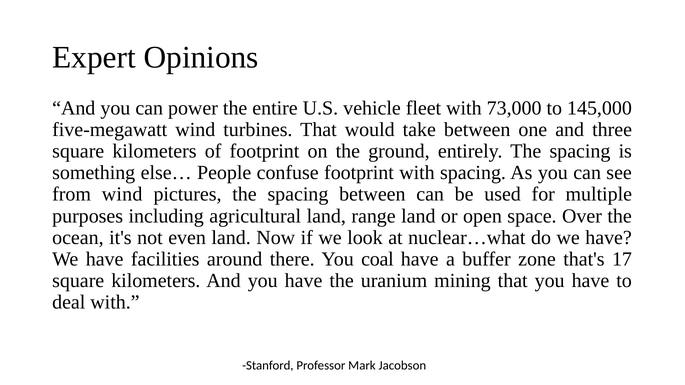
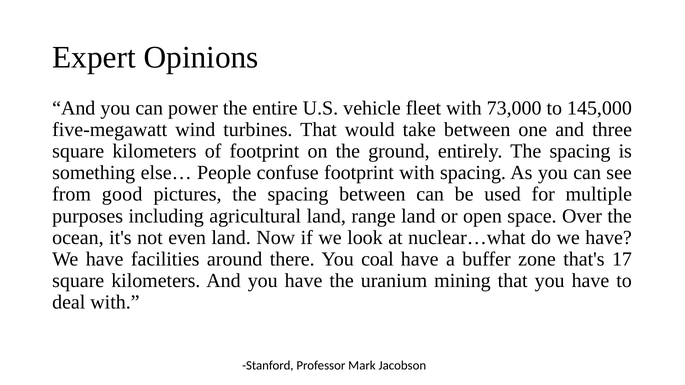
from wind: wind -> good (122, 195)
